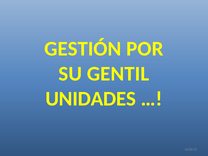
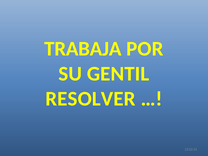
GESTIÓN: GESTIÓN -> TRABAJA (83, 49)
UNIDADES: UNIDADES -> RESOLVER (90, 99)
